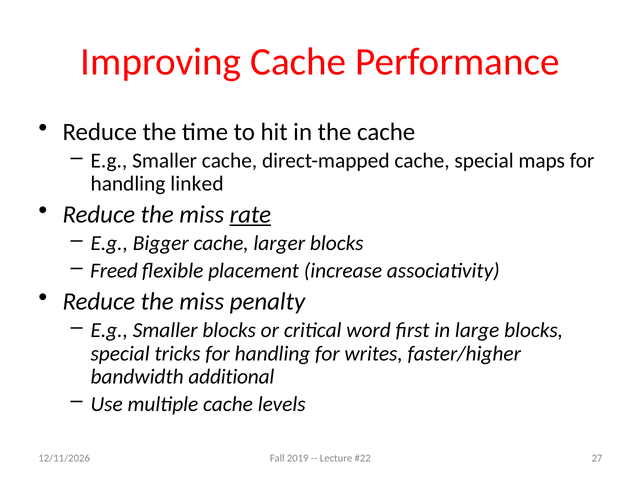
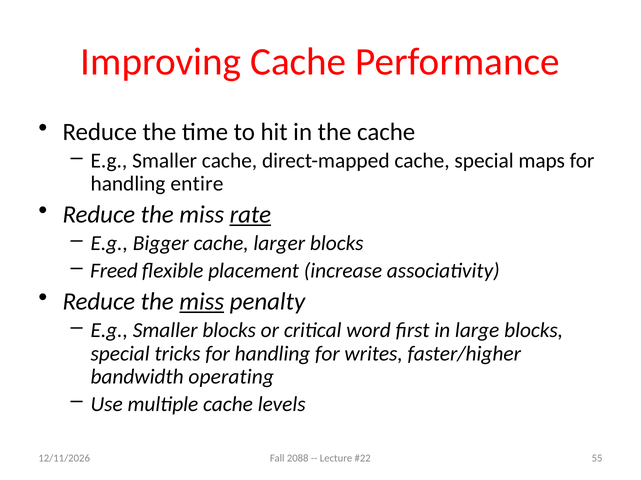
linked: linked -> entire (197, 184)
miss underline: none -> present (202, 302)
additional: additional -> operating (231, 377)
2019: 2019 -> 2088 (298, 459)
27: 27 -> 55 (597, 459)
